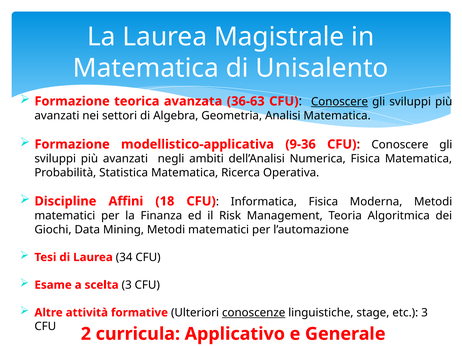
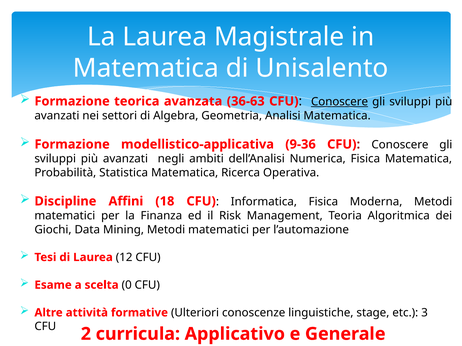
34: 34 -> 12 (124, 258)
scelta 3: 3 -> 0 (127, 285)
conoscenze underline: present -> none (254, 313)
